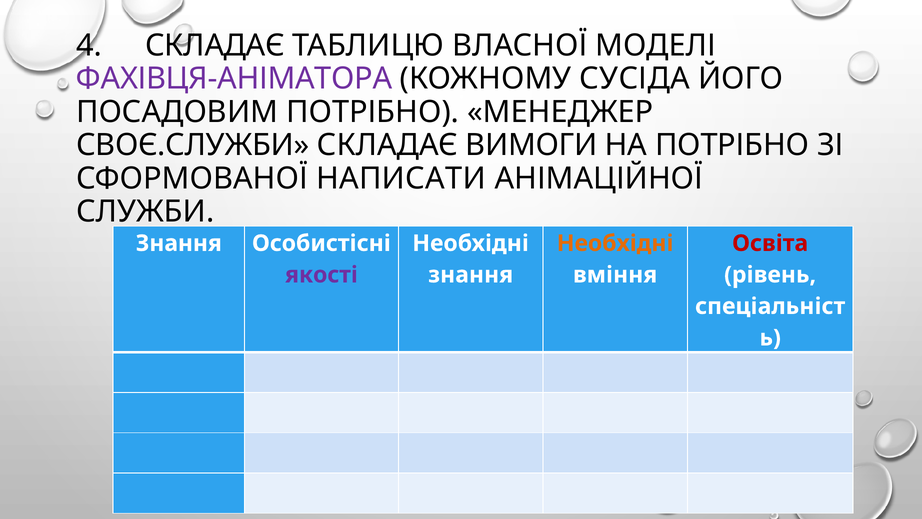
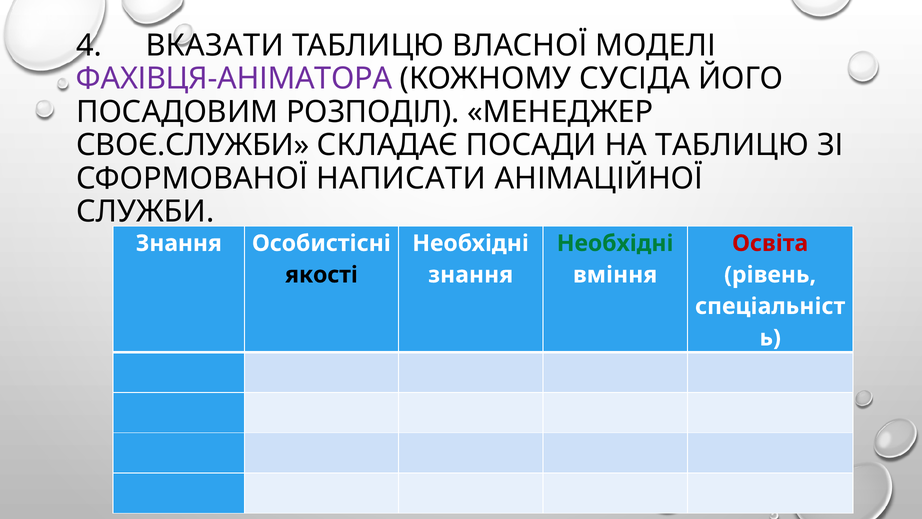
4 СКЛАДАЄ: СКЛАДАЄ -> ВКАЗАТИ (215, 46)
ПОСАДОВИМ ПОТРІБНО: ПОТРІБНО -> РОЗПОДІЛ (373, 112)
ВИМОГИ: ВИМОГИ -> ПОСАДИ (531, 145)
НА ПОТРІБНО: ПОТРІБНО -> ТАБЛИЦЮ (732, 145)
Необхідні colour: orange -> green (615, 243)
якості colour: purple -> black (321, 275)
